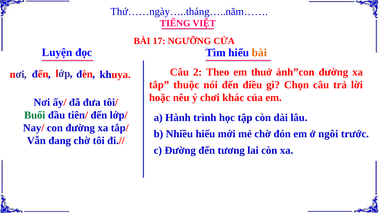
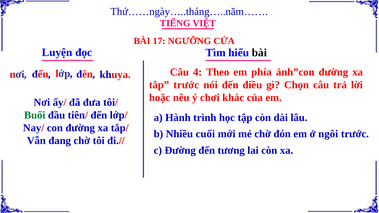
bài colour: orange -> black (259, 53)
2: 2 -> 4 (198, 72)
thuở: thuở -> phía (261, 72)
tắp thuộc: thuộc -> trước (186, 85)
Nhiều hiểu: hiểu -> cuối (205, 134)
